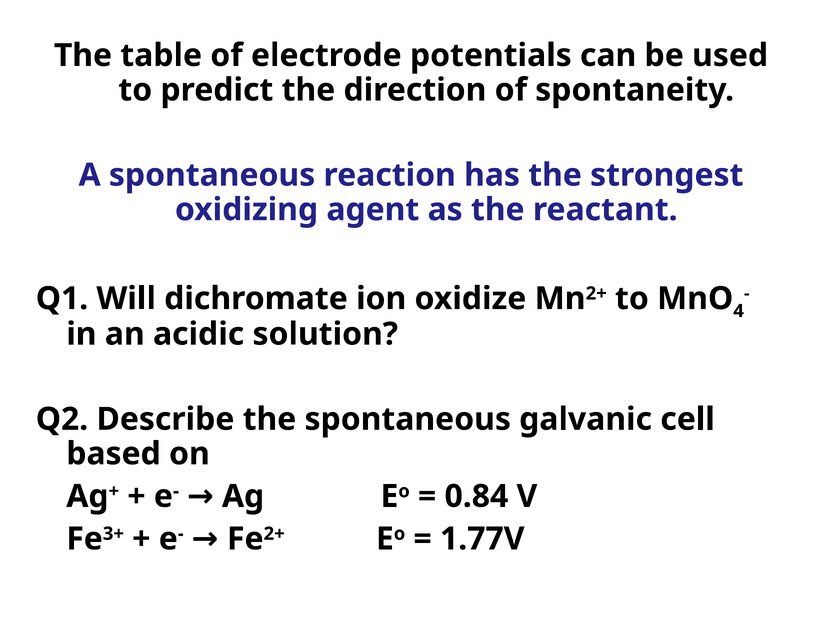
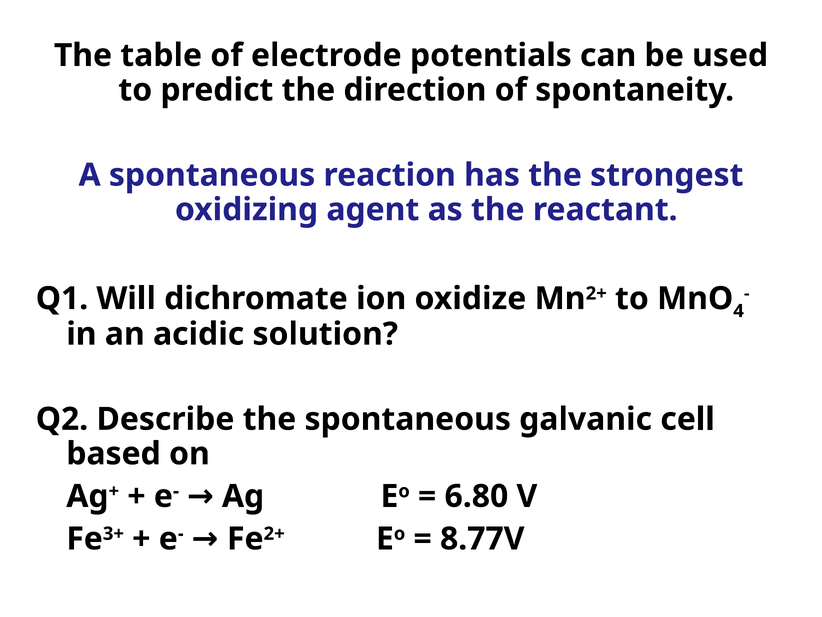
0.84: 0.84 -> 6.80 (476, 496)
1.77V: 1.77V -> 8.77V (482, 538)
